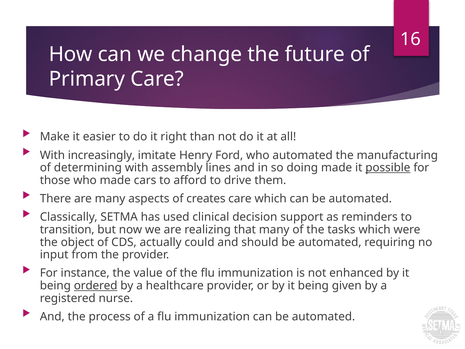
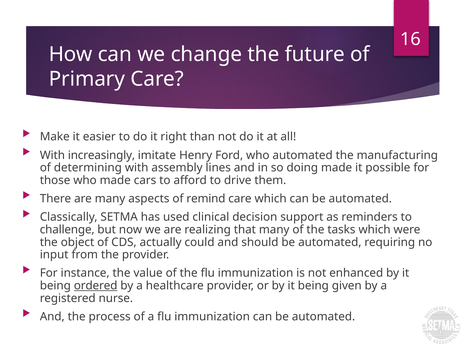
possible underline: present -> none (388, 168)
creates: creates -> remind (206, 199)
transition: transition -> challenge (67, 229)
